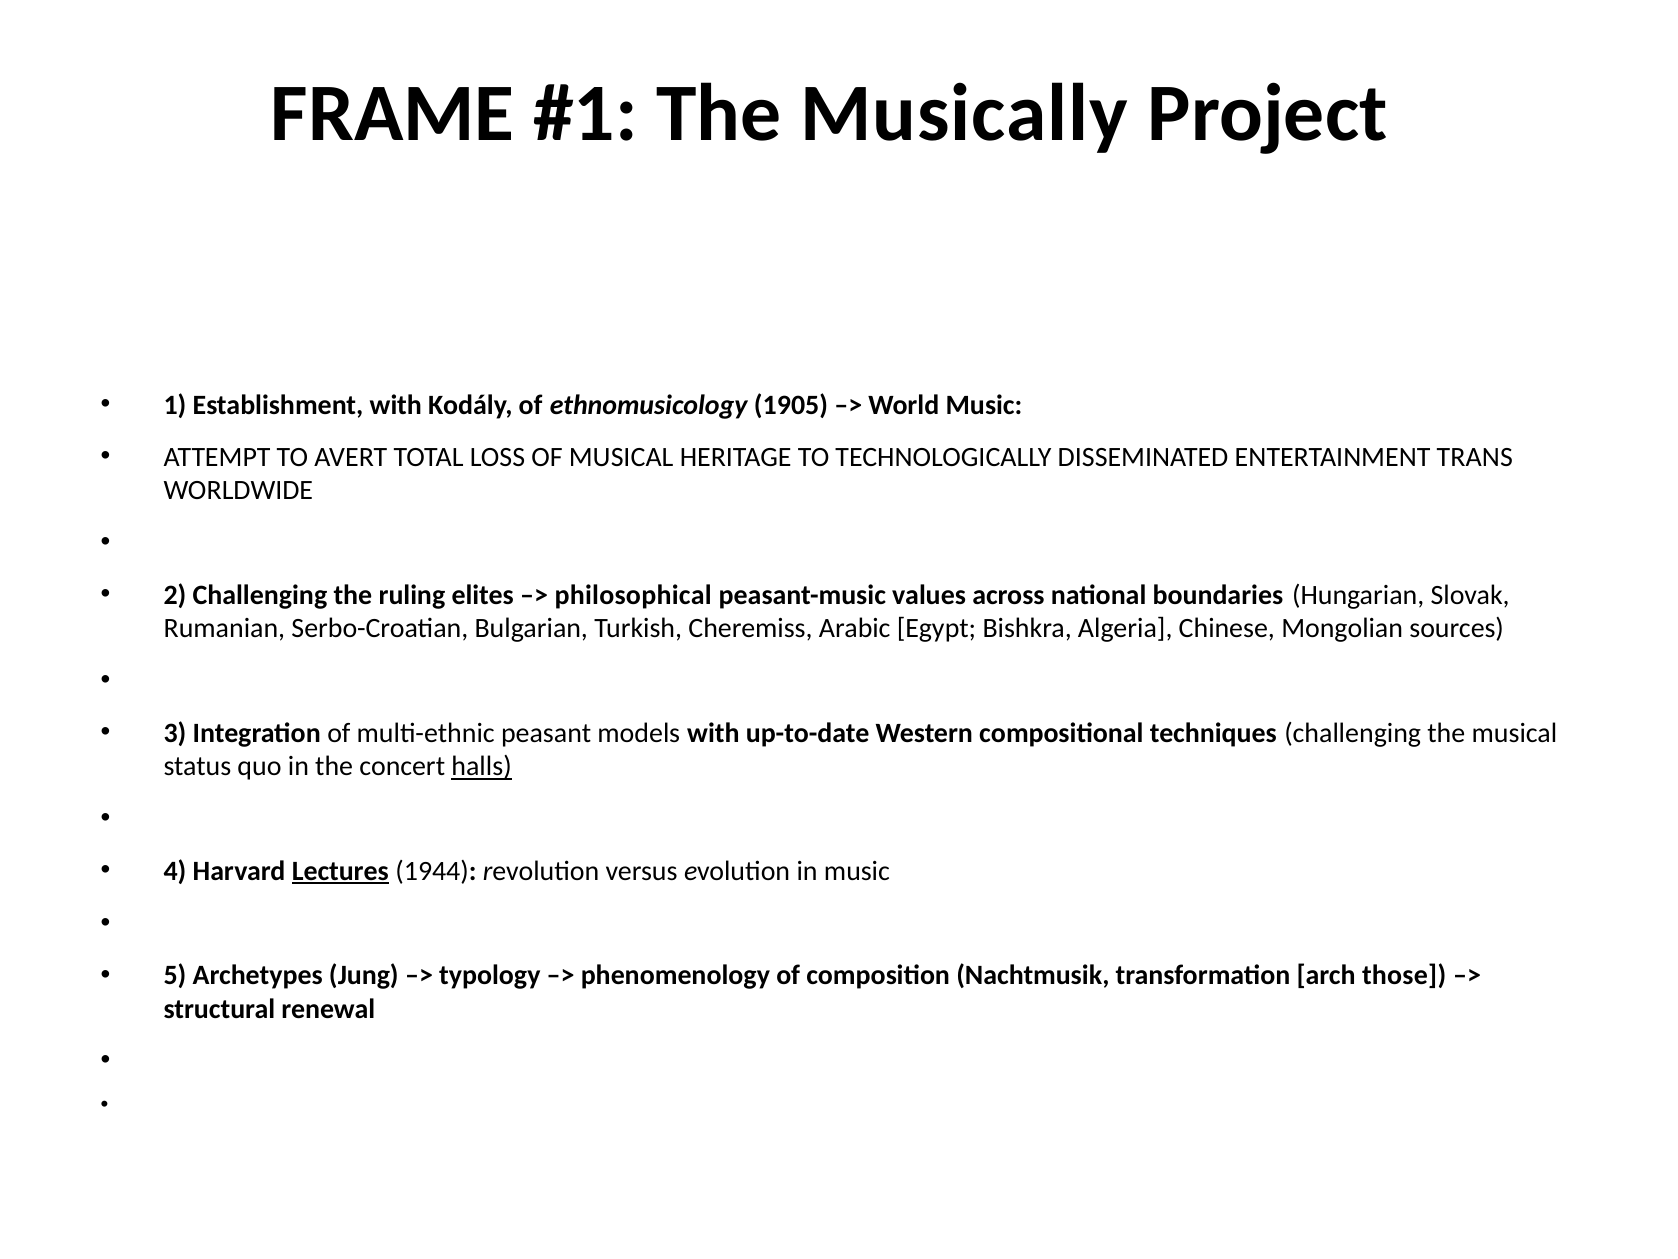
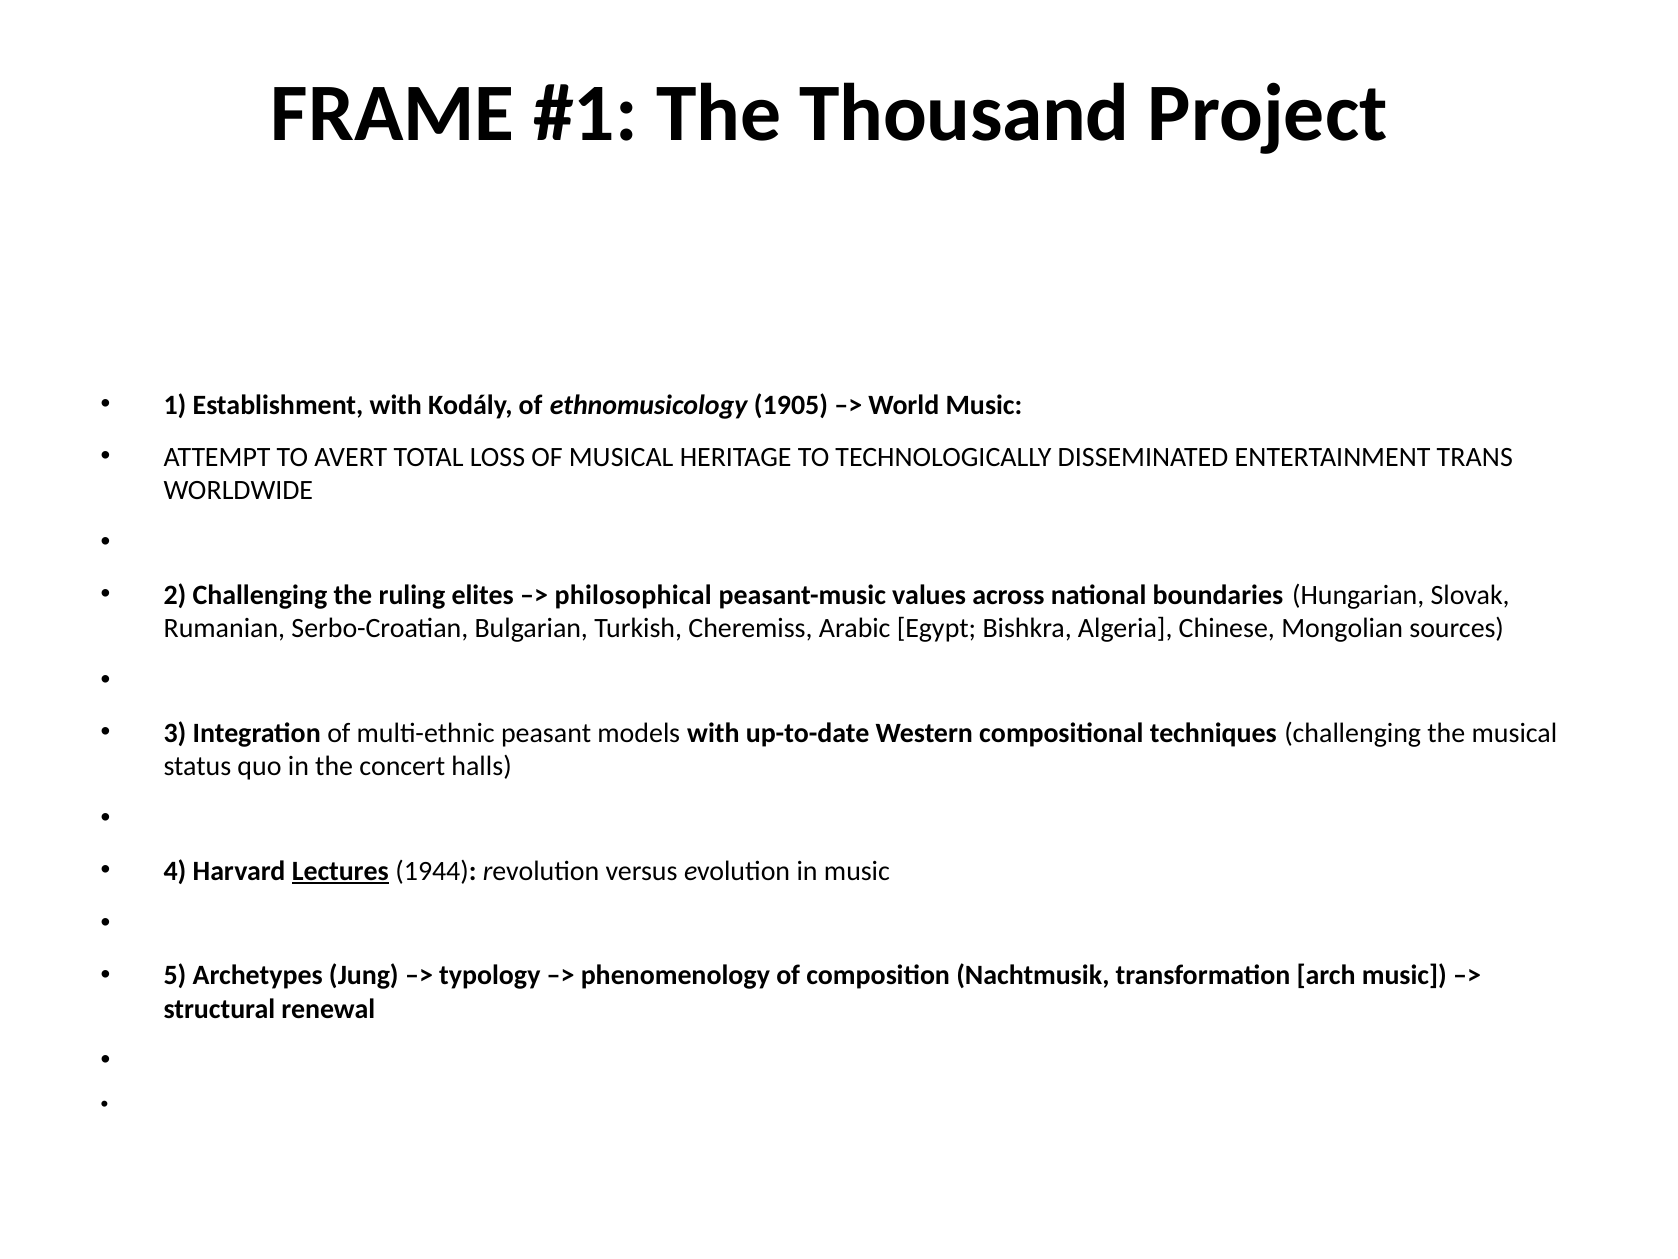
Musically: Musically -> Thousand (965, 113)
halls underline: present -> none (482, 766)
arch those: those -> music (1404, 975)
